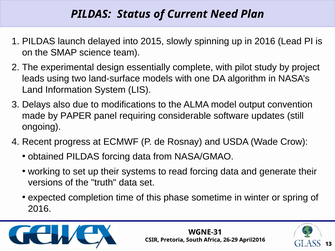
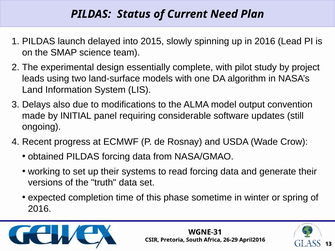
PAPER: PAPER -> INITIAL (76, 116)
